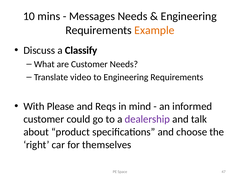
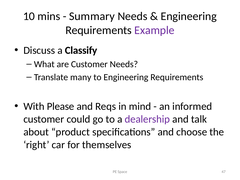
Messages: Messages -> Summary (92, 16)
Example colour: orange -> purple (154, 30)
video: video -> many (81, 77)
